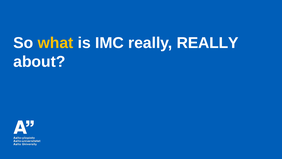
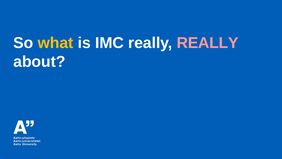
REALLY colour: white -> pink (208, 43)
